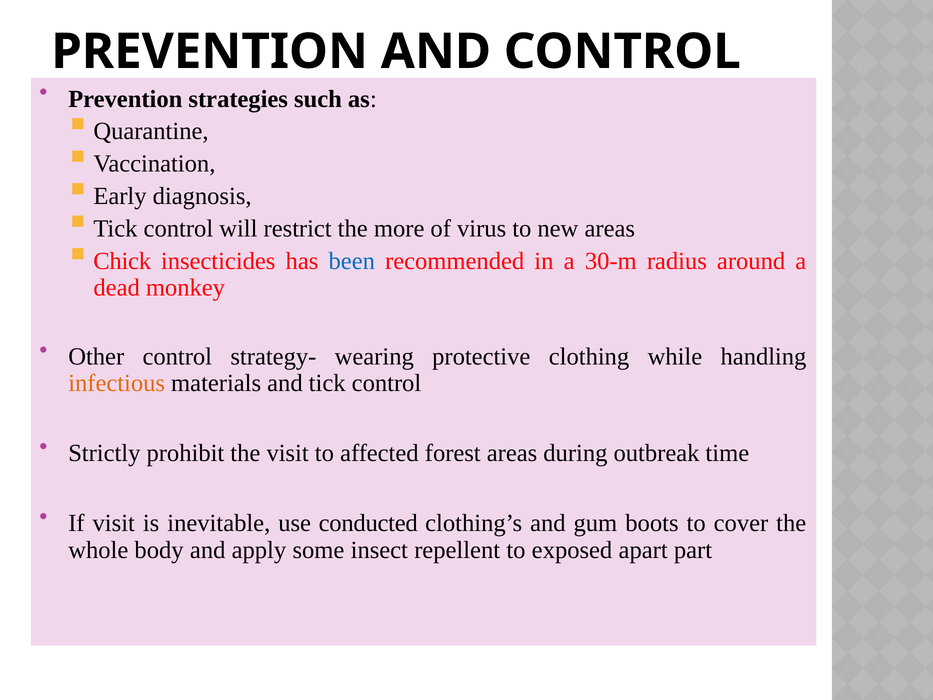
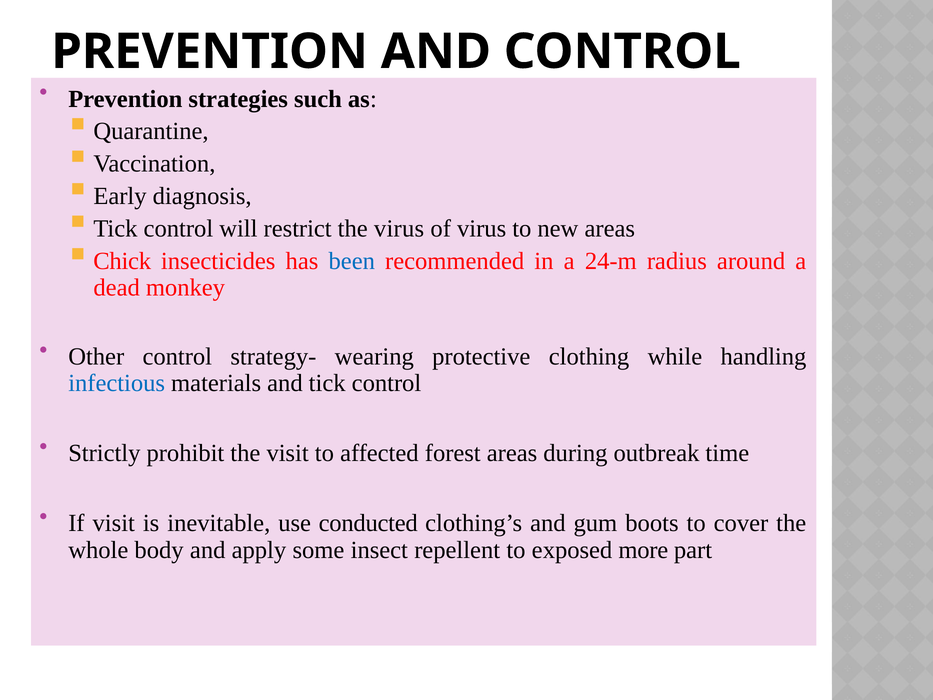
the more: more -> virus (399, 228)
30-m: 30-m -> 24-m (611, 261)
infectious colour: orange -> blue (117, 383)
apart: apart -> more (643, 550)
